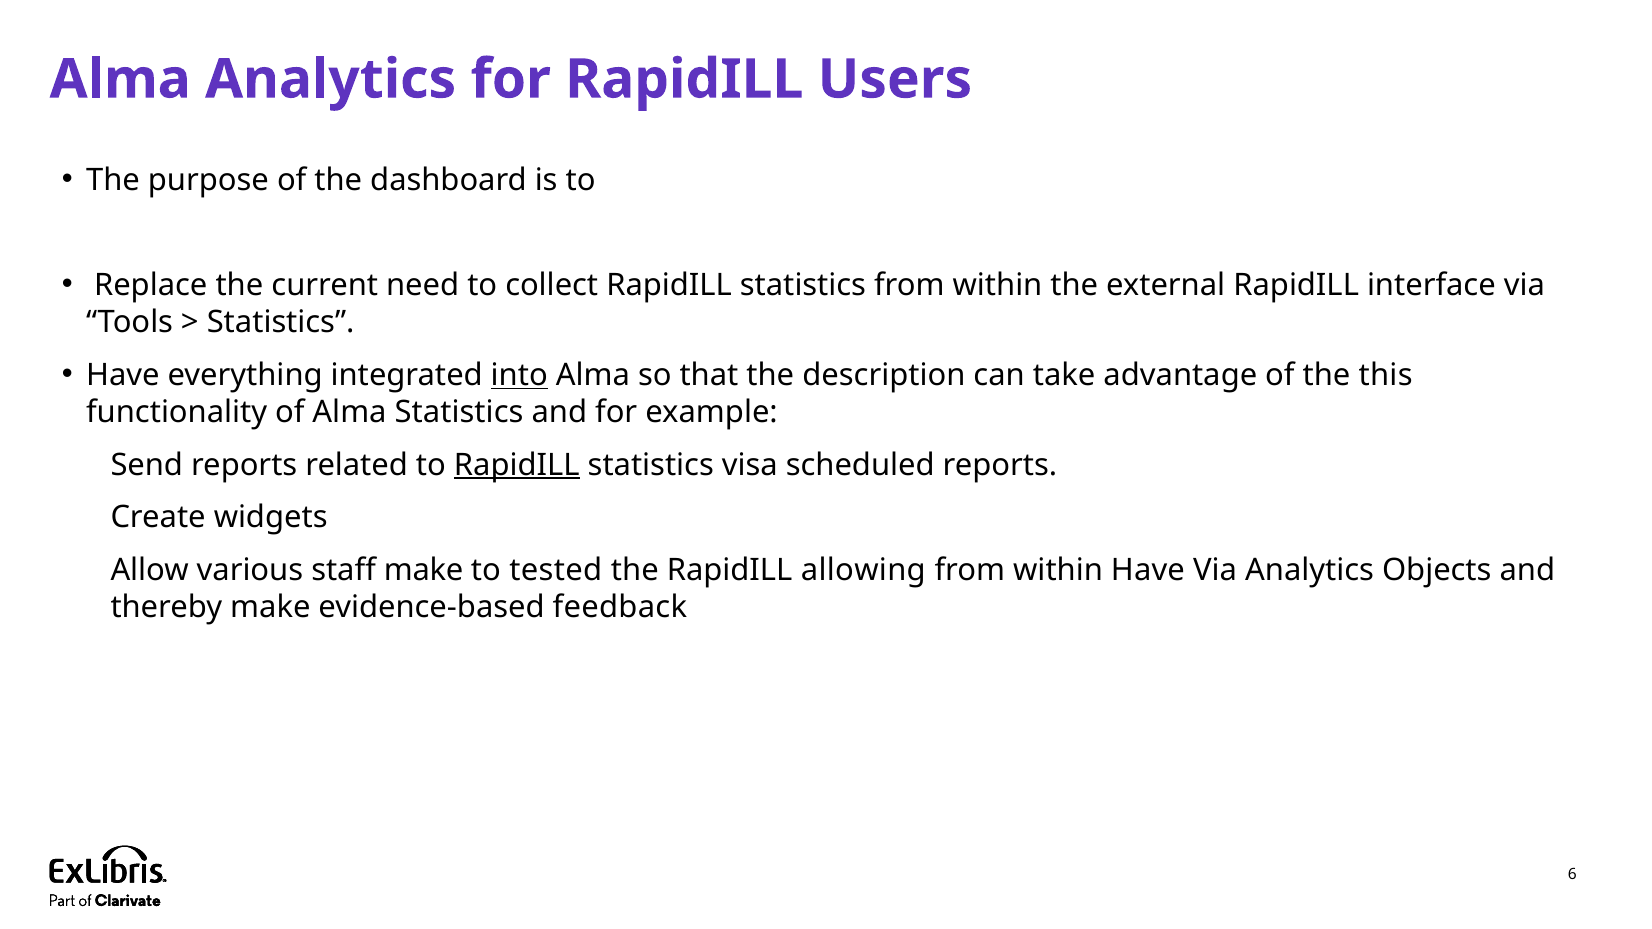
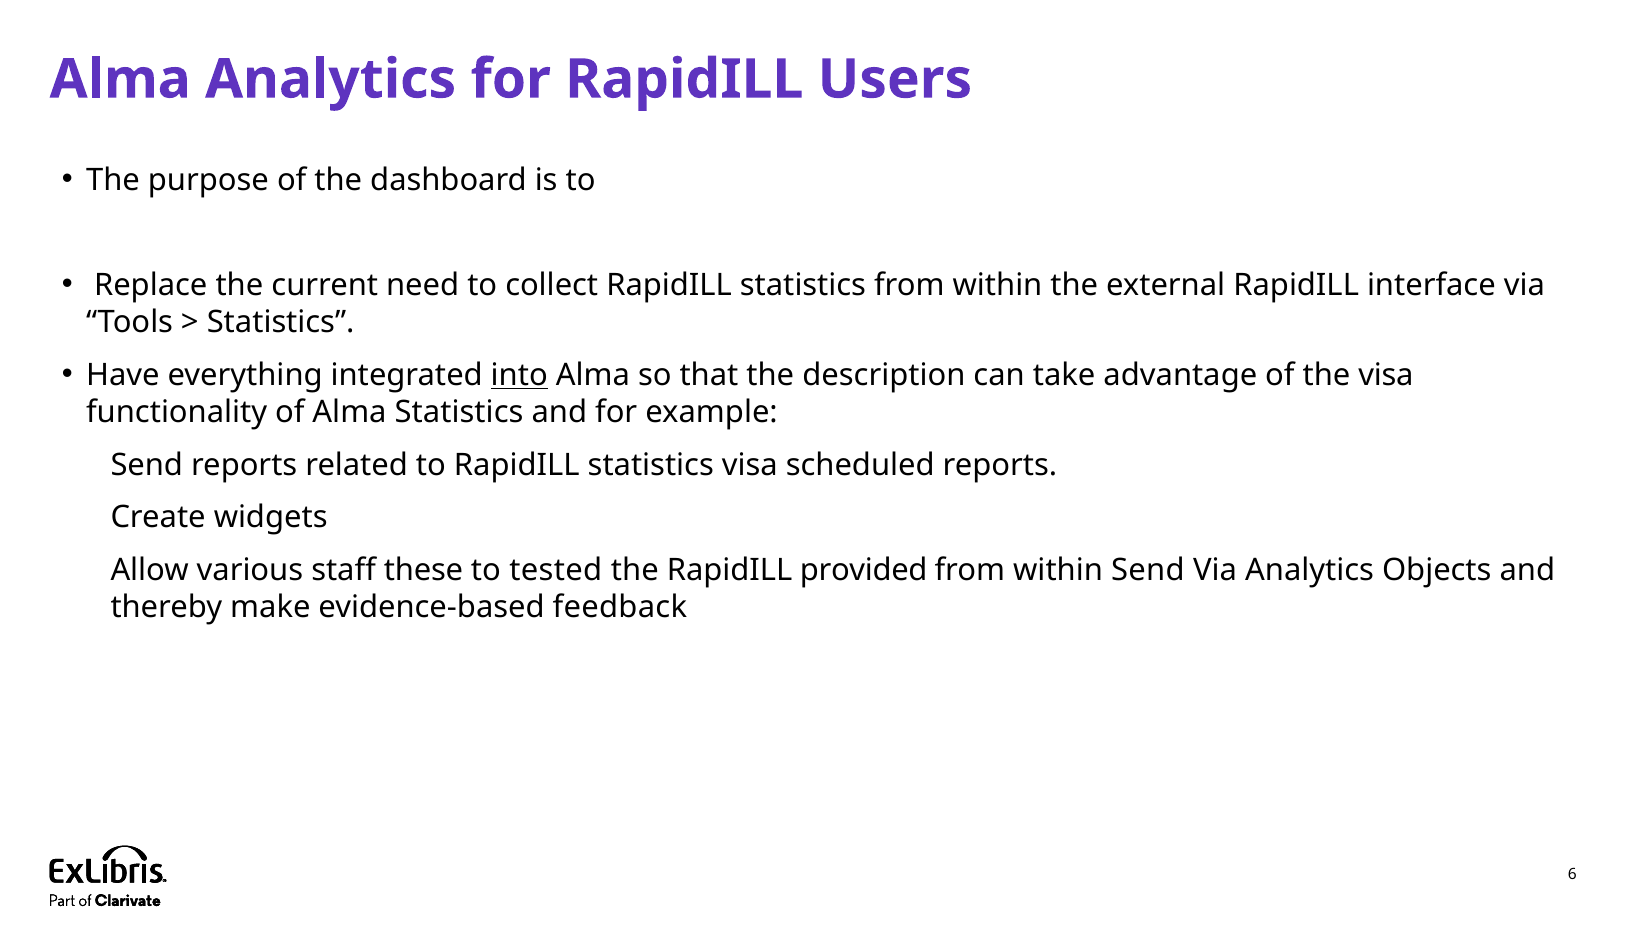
the this: this -> visa (1386, 375)
RapidILL underline: present -> none (517, 465)
staff make: make -> these (424, 571)
allowing: allowing -> provided (864, 571)
within Have: Have -> Send (1148, 571)
